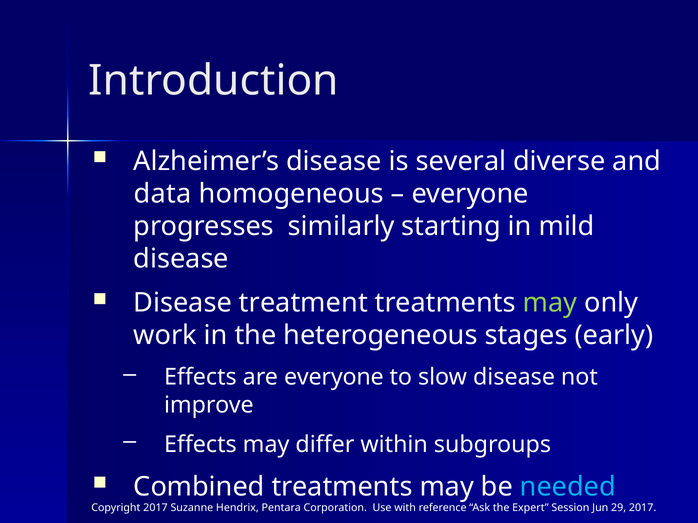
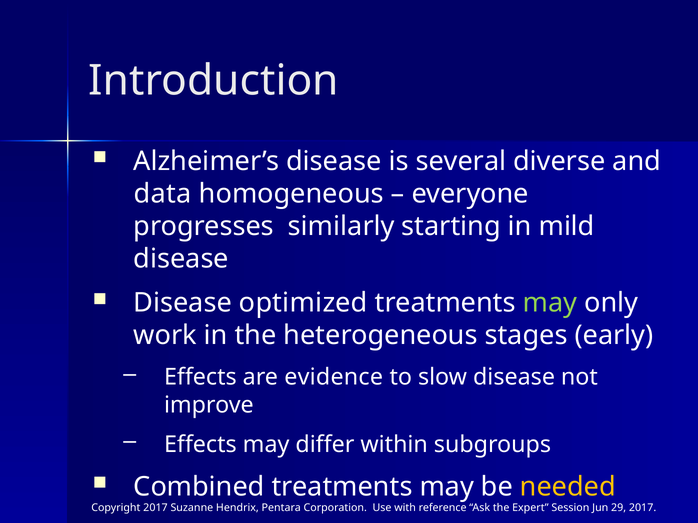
treatment: treatment -> optimized (303, 303)
are everyone: everyone -> evidence (334, 377)
needed colour: light blue -> yellow (568, 487)
